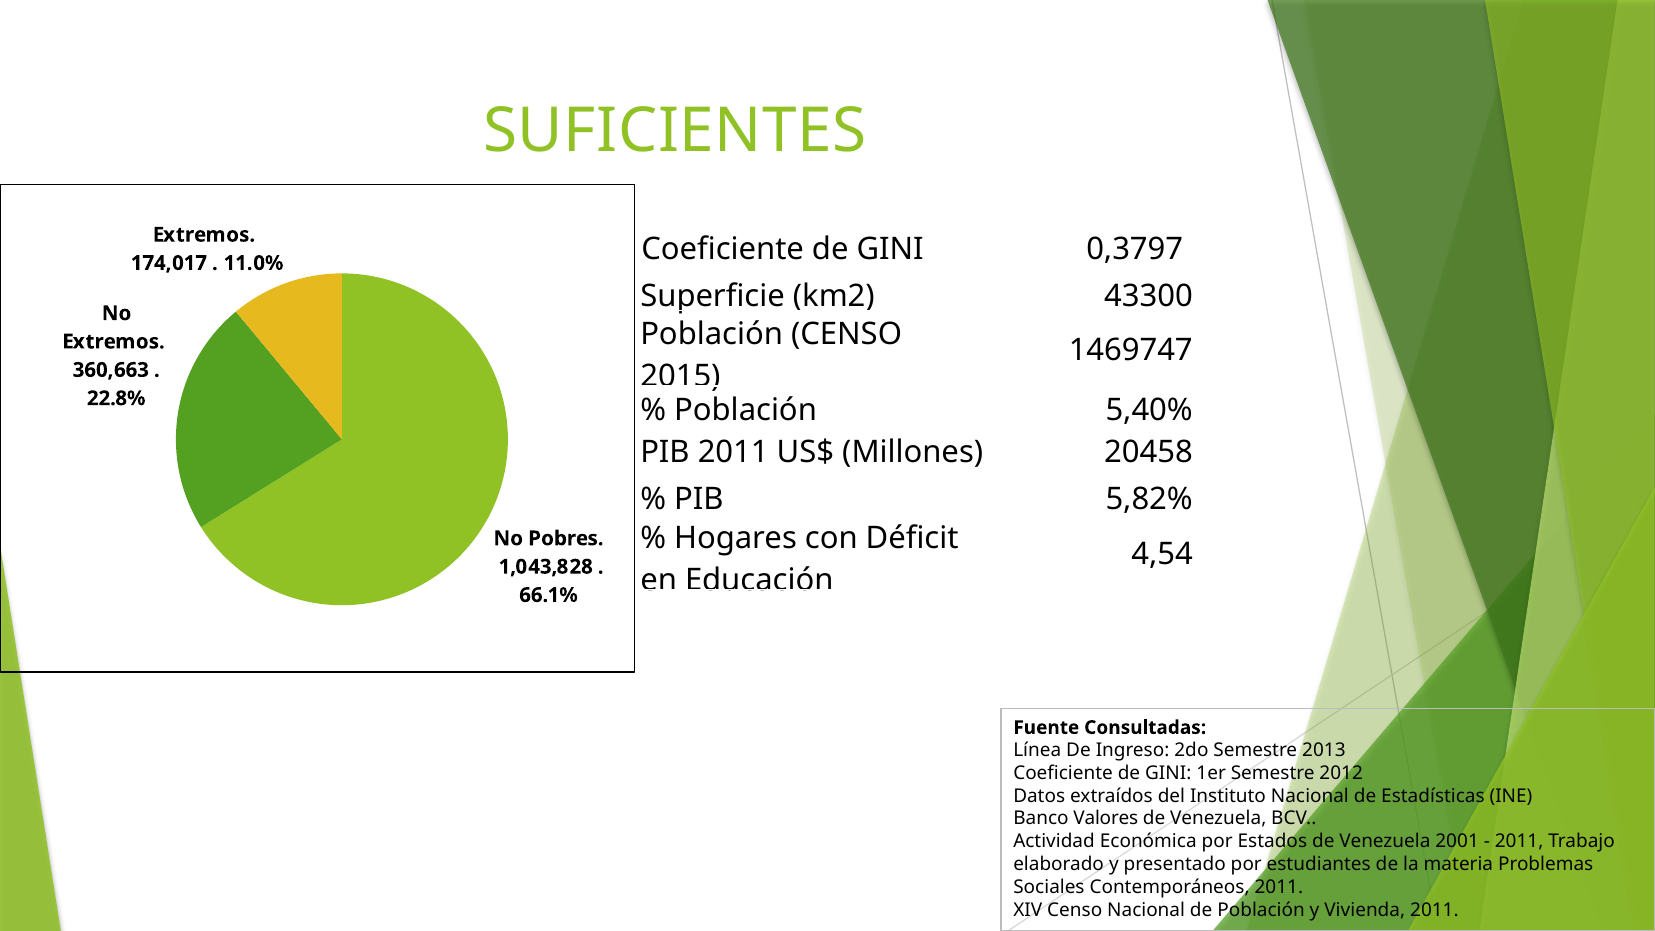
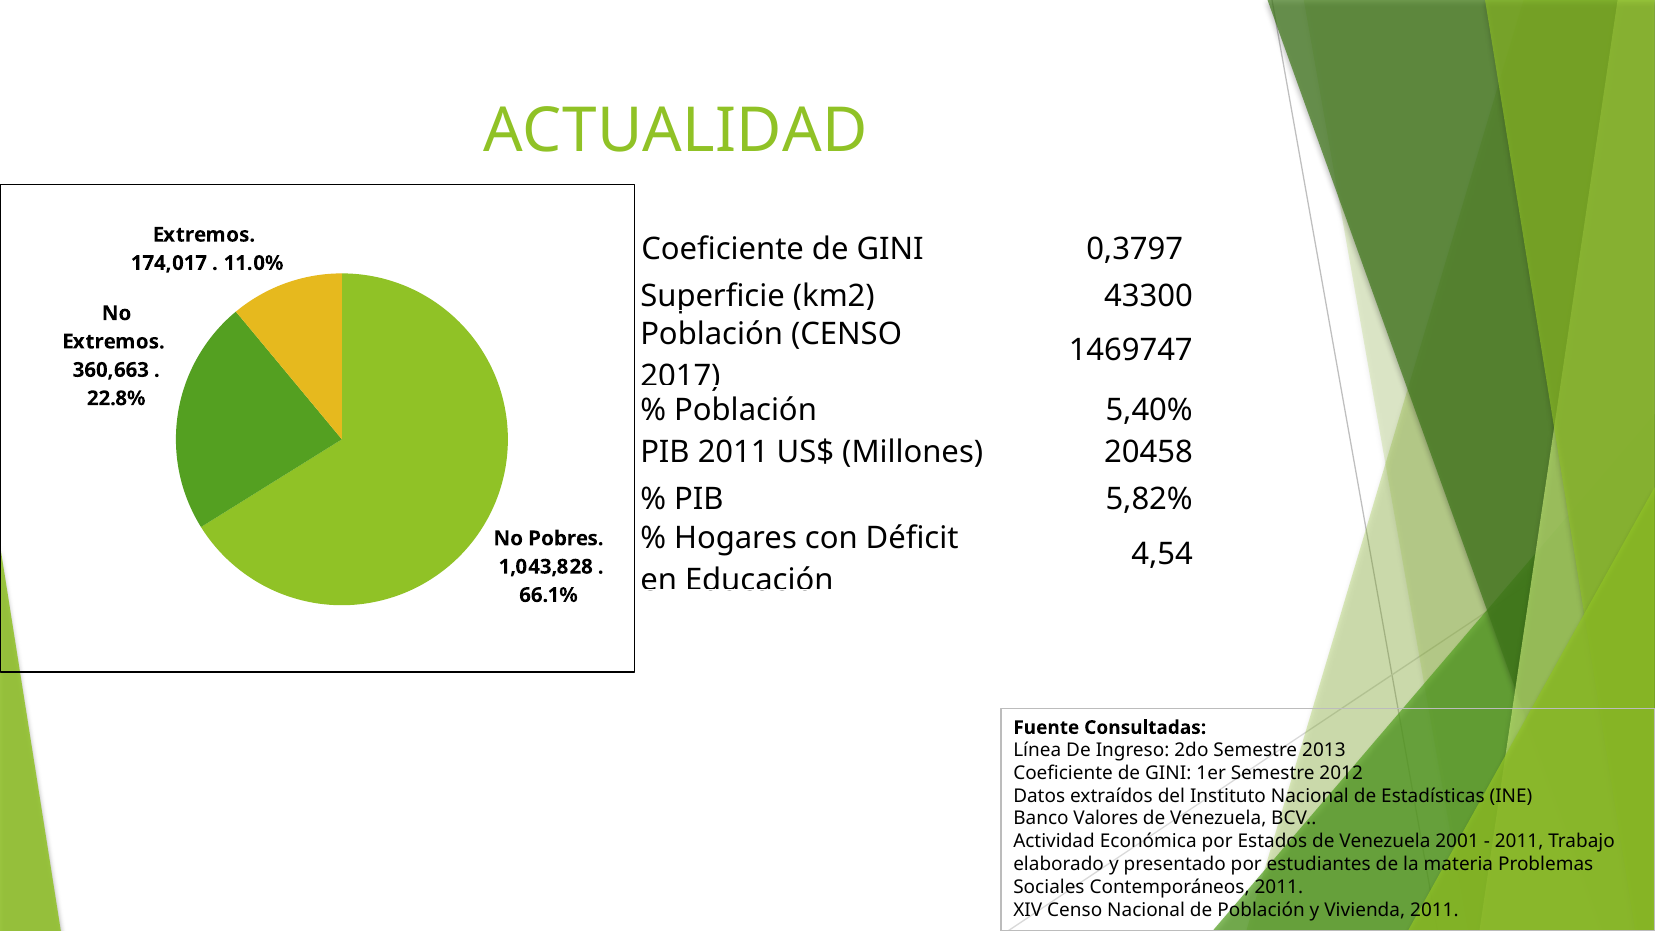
SUFICIENTES: SUFICIENTES -> ACTUALIDAD (675, 131)
2015: 2015 -> 2017 (680, 377)
